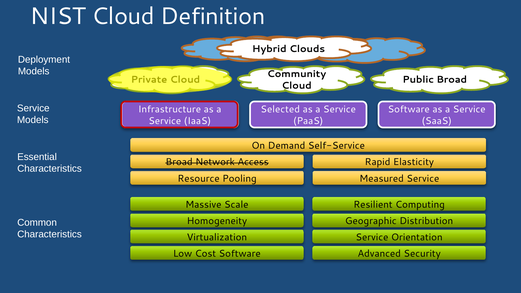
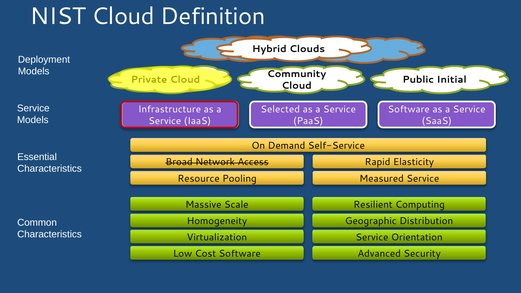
Public Broad: Broad -> Initial (452, 80)
